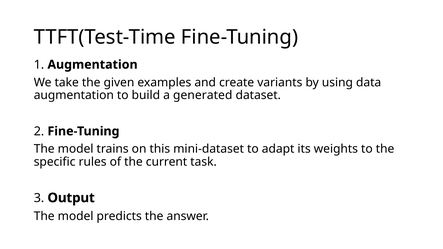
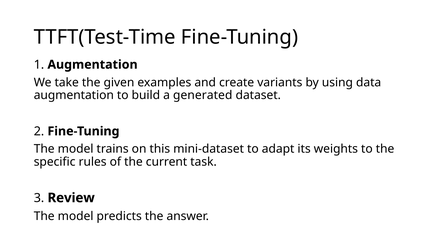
Output: Output -> Review (71, 198)
